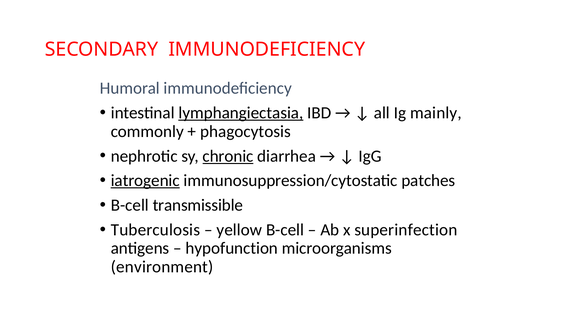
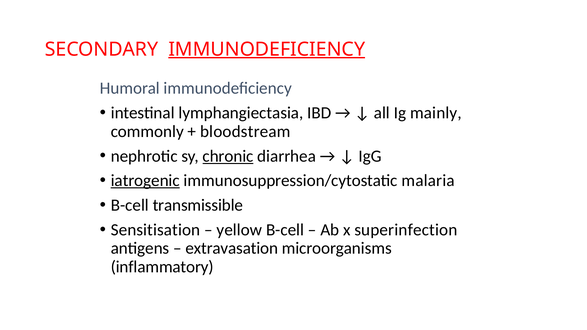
IMMUNODEFICIENCY underline: none -> present (267, 49)
lymphangiectasia underline: present -> none (241, 113)
phagocytosis: phagocytosis -> bloodstream (245, 132)
patches: patches -> malaria (428, 181)
Tuberculosis: Tuberculosis -> Sensitisation (156, 230)
hypofunction: hypofunction -> extravasation (232, 248)
environment: environment -> inflammatory (162, 267)
